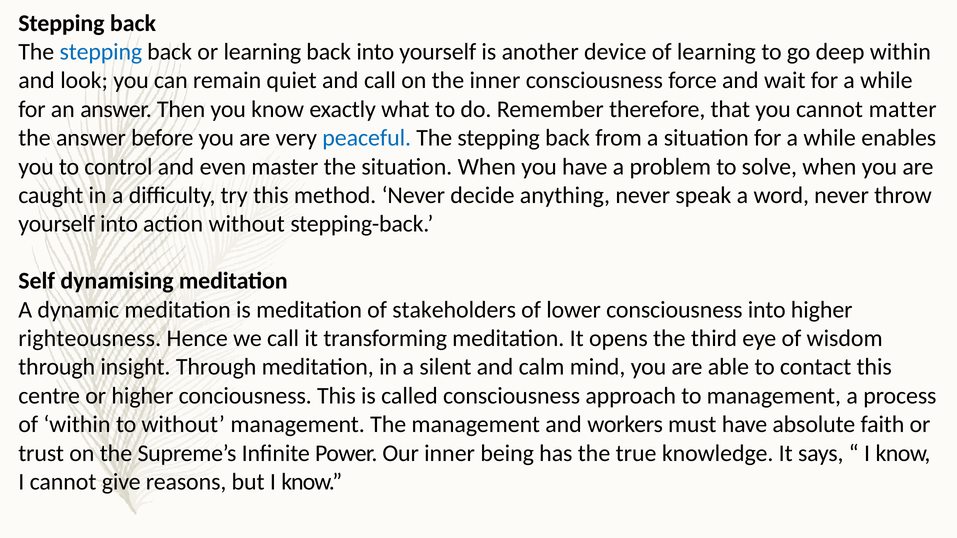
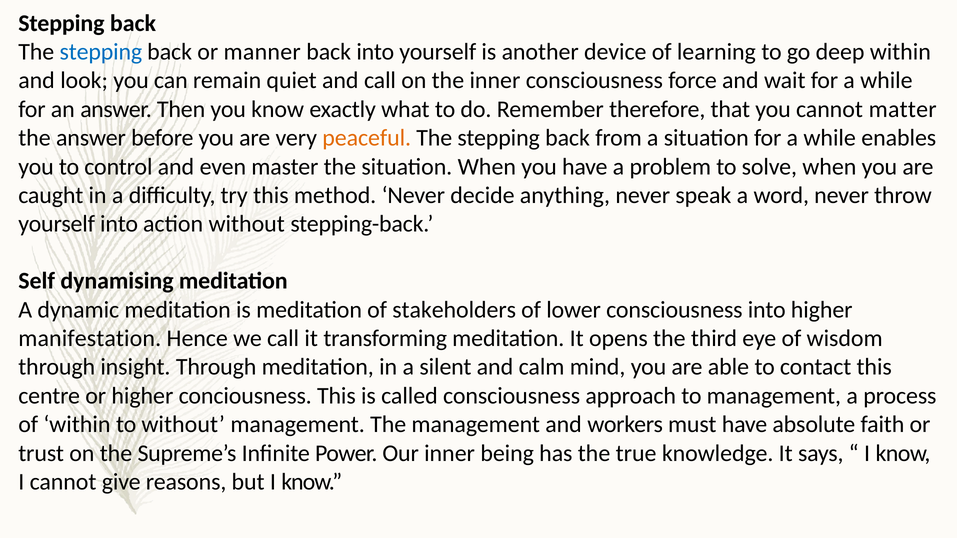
or learning: learning -> manner (262, 52)
peaceful colour: blue -> orange (367, 138)
righteousness: righteousness -> manifestation (90, 339)
